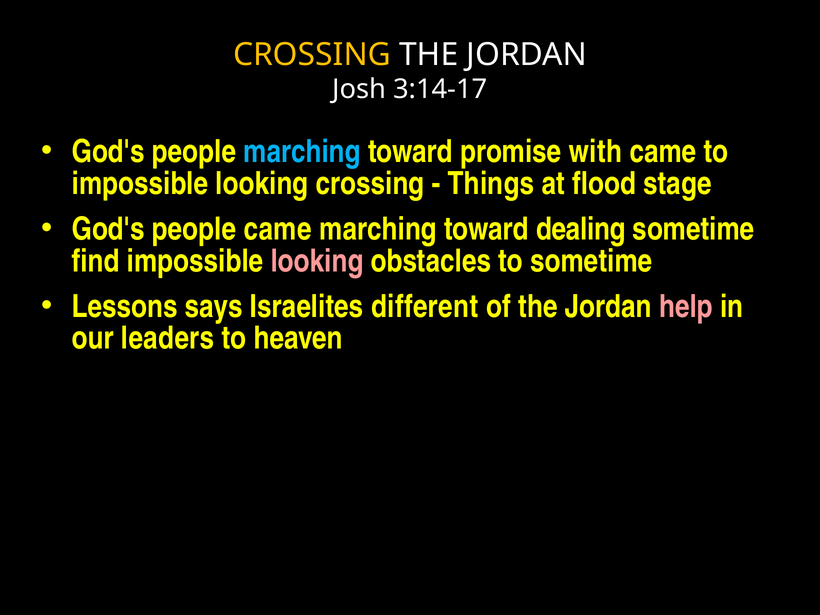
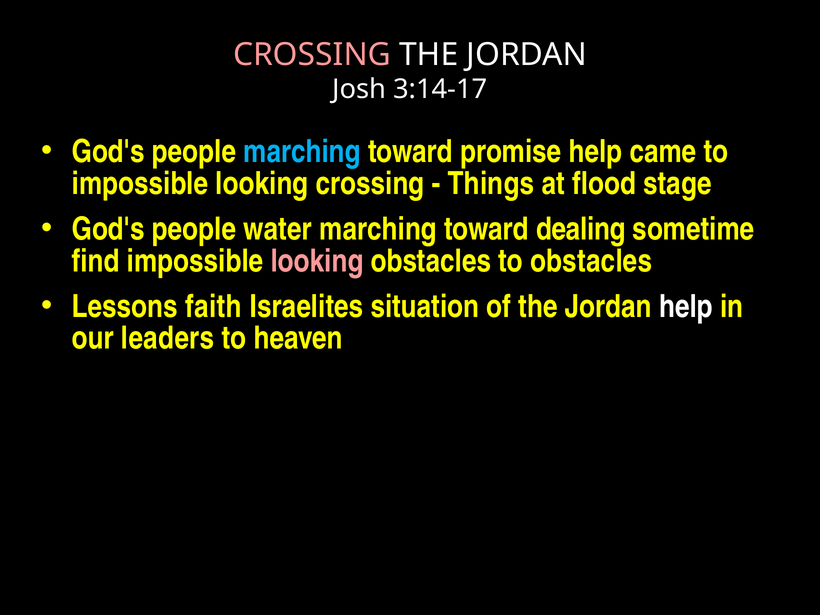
CROSSING colour: yellow -> pink (312, 55)
promise with: with -> help (596, 152)
people came: came -> water (278, 229)
to sometime: sometime -> obstacles (591, 261)
says: says -> faith (214, 307)
different: different -> situation (425, 307)
help colour: pink -> white (686, 307)
